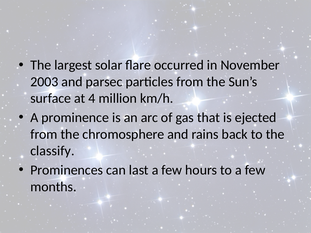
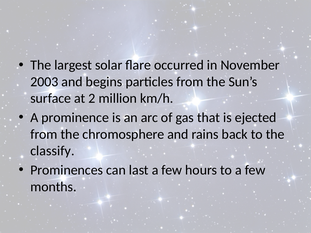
parsec: parsec -> begins (104, 82)
4: 4 -> 2 (92, 98)
